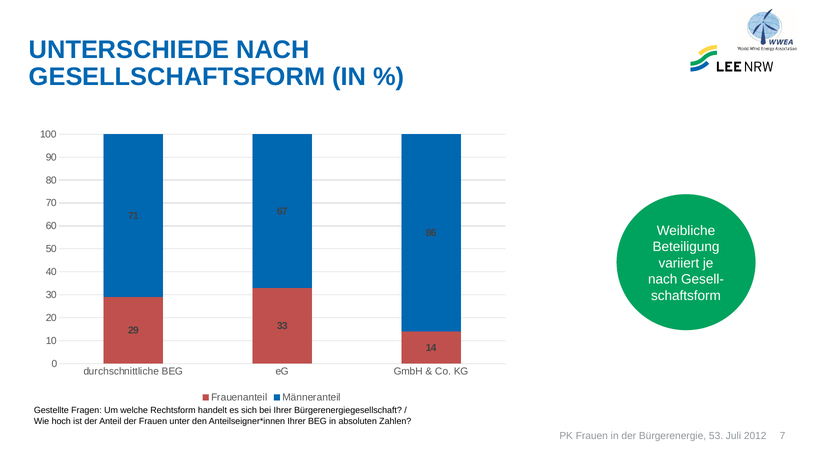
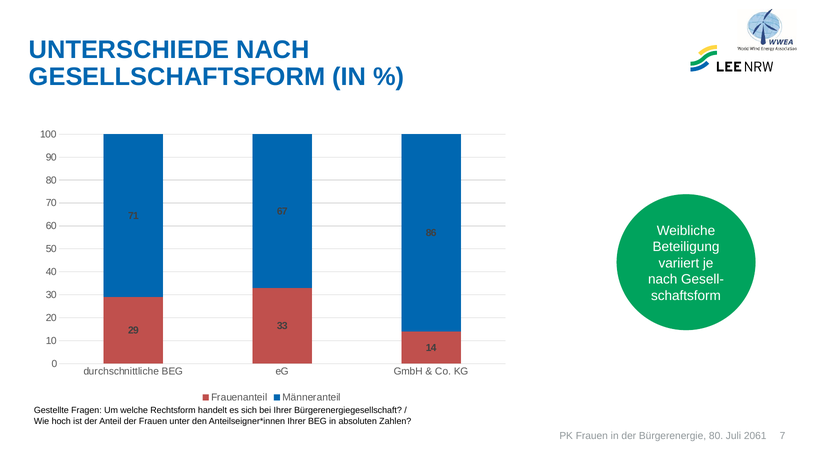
Bürgerenergie 53: 53 -> 80 (716, 436)
2012: 2012 -> 2061 (755, 436)
